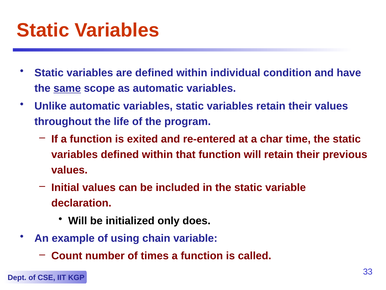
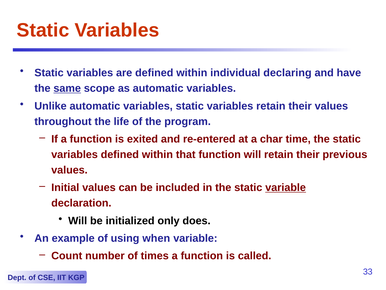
condition: condition -> declaring (287, 73)
variable underline: none -> present (286, 187)
chain: chain -> when (156, 238)
